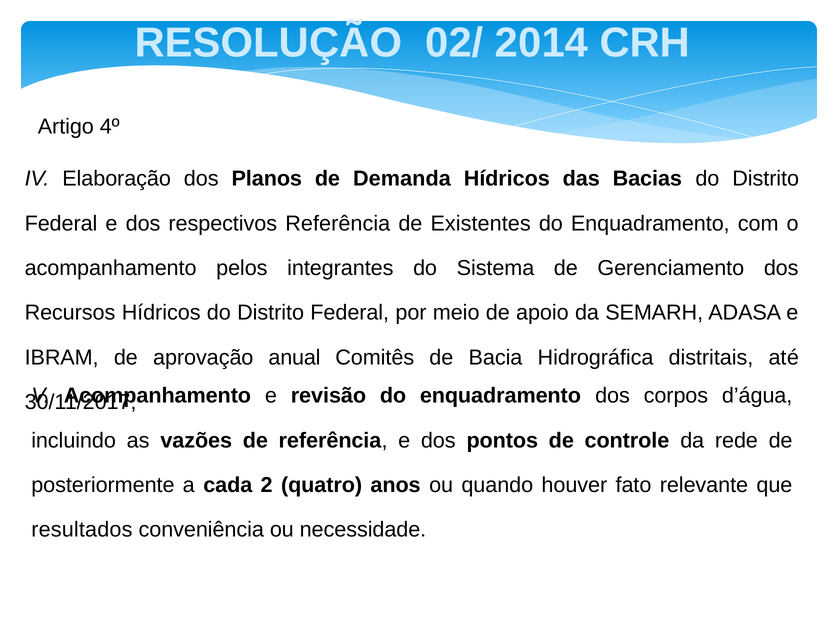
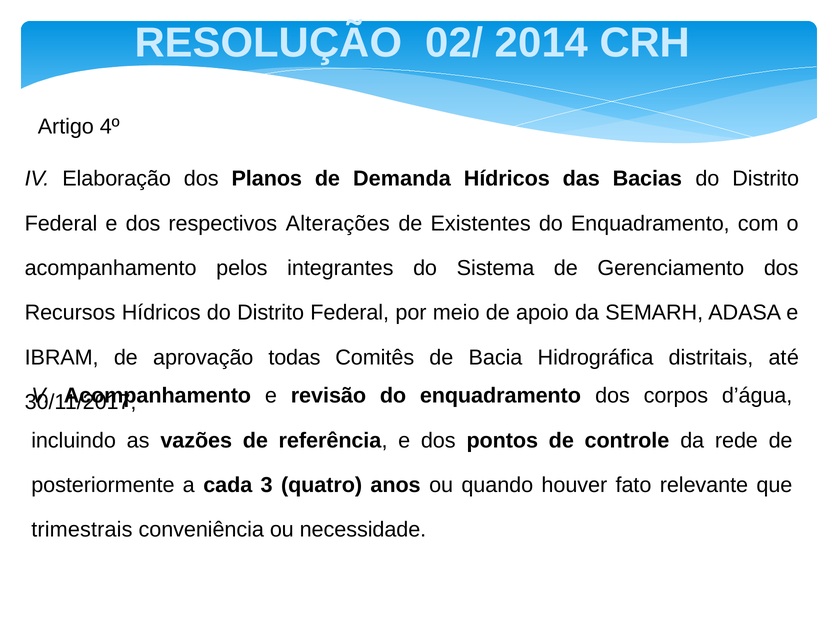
respectivos Referência: Referência -> Alterações (338, 223)
anual: anual -> todas (294, 357)
2: 2 -> 3 (267, 485)
resultados: resultados -> trimestrais (82, 530)
